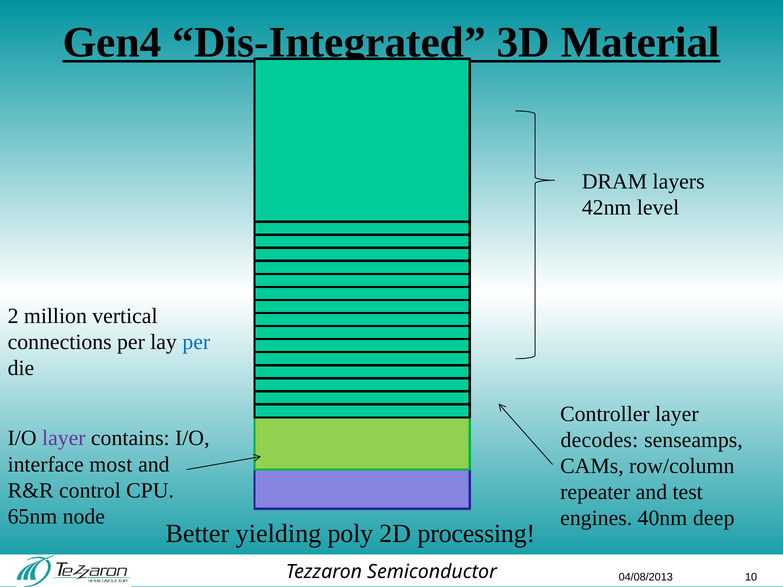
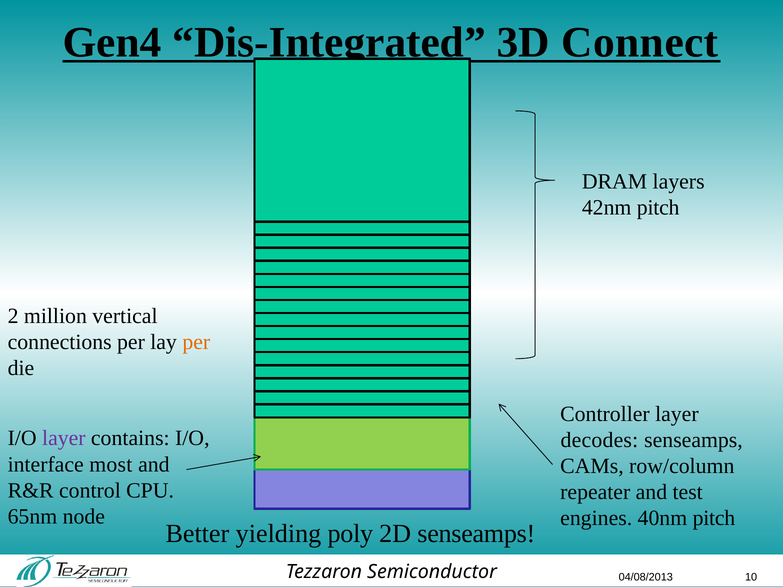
Material: Material -> Connect (640, 42)
42nm level: level -> pitch (658, 208)
per colour: blue -> orange (196, 342)
40nm deep: deep -> pitch (714, 519)
2D processing: processing -> senseamps (476, 534)
